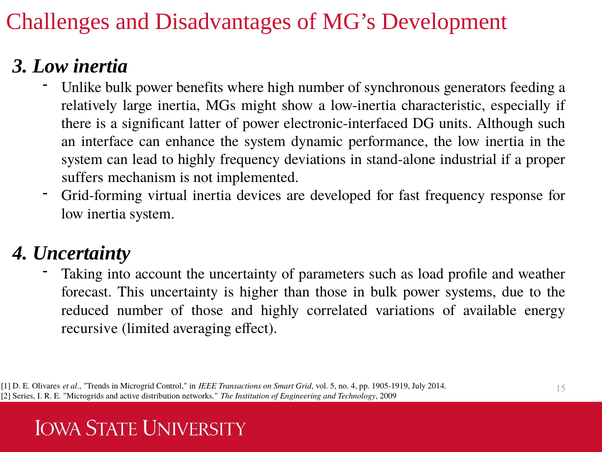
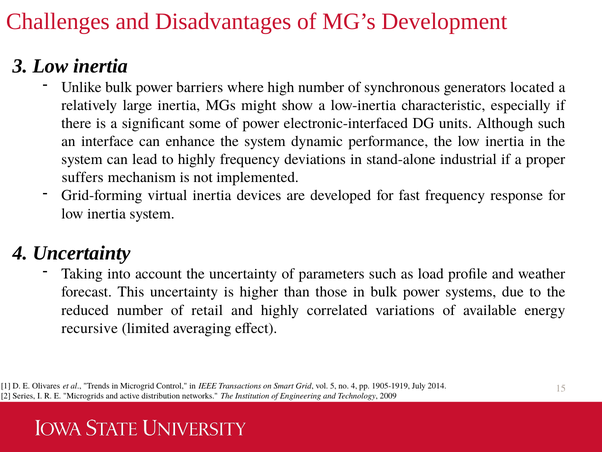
benefits: benefits -> barriers (200, 87)
feeding: feeding -> located (532, 87)
latter: latter -> some (205, 123)
of those: those -> retail (207, 310)
